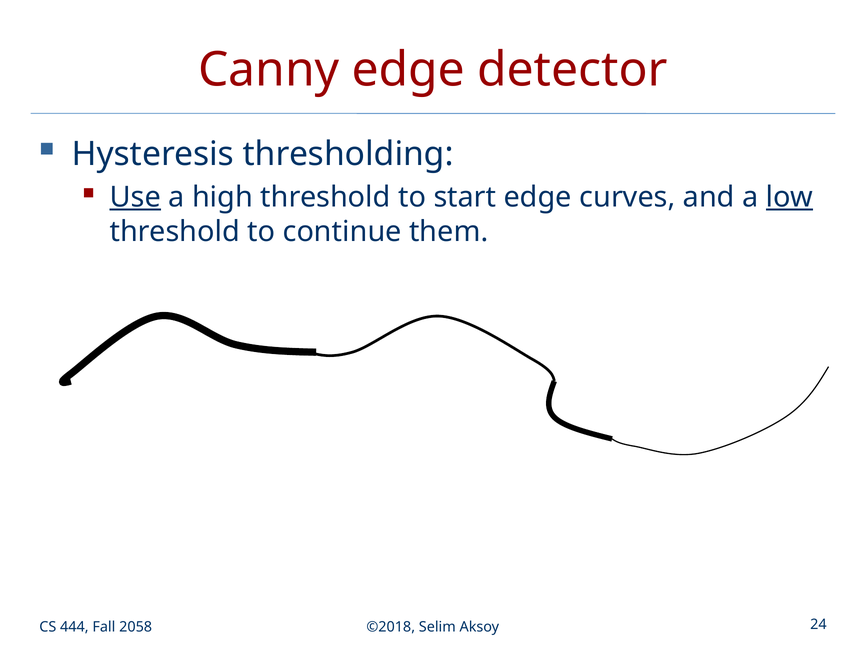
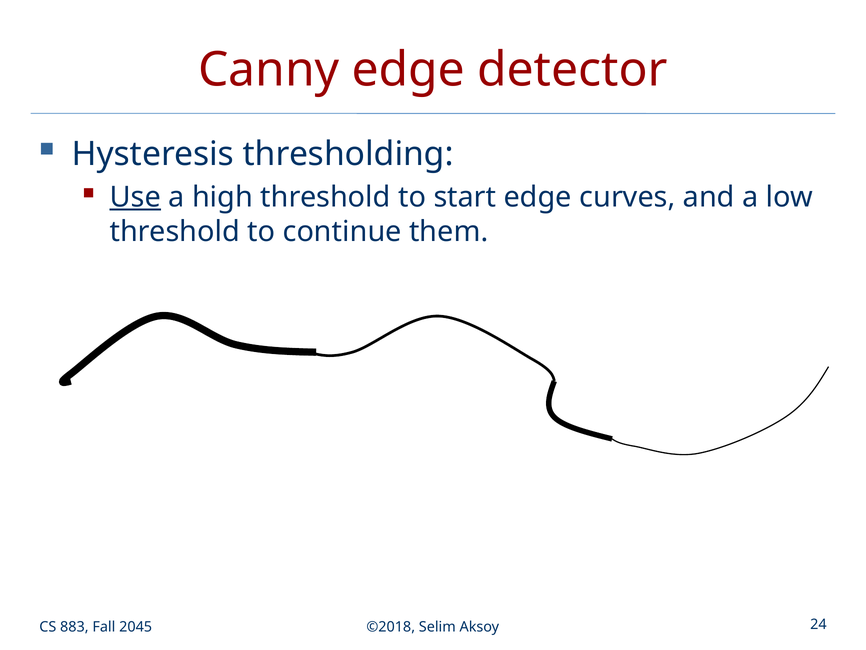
low underline: present -> none (789, 197)
444: 444 -> 883 (74, 627)
2058: 2058 -> 2045 (136, 627)
